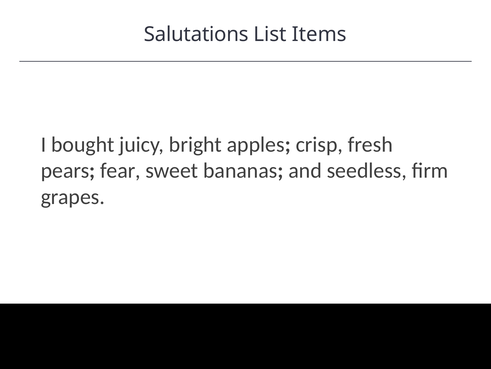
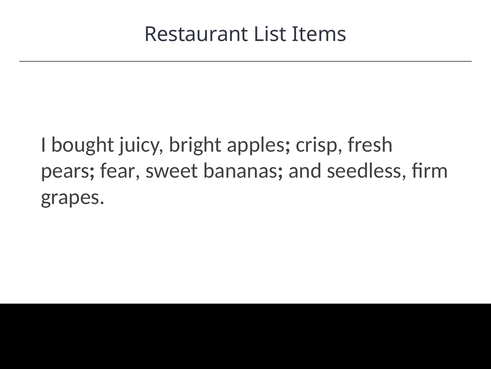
Salutations: Salutations -> Restaurant (196, 34)
